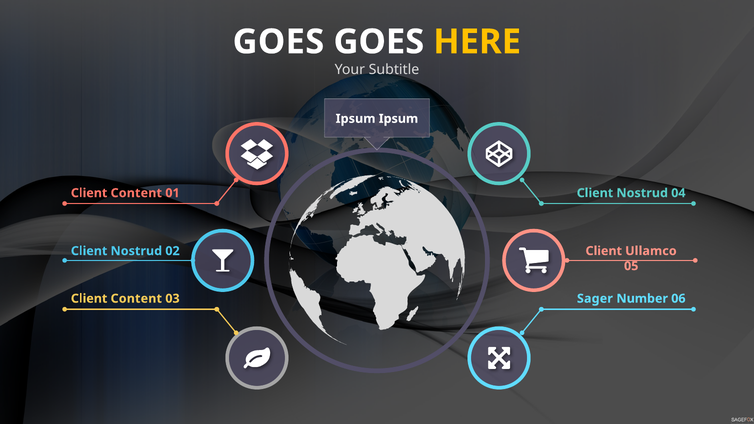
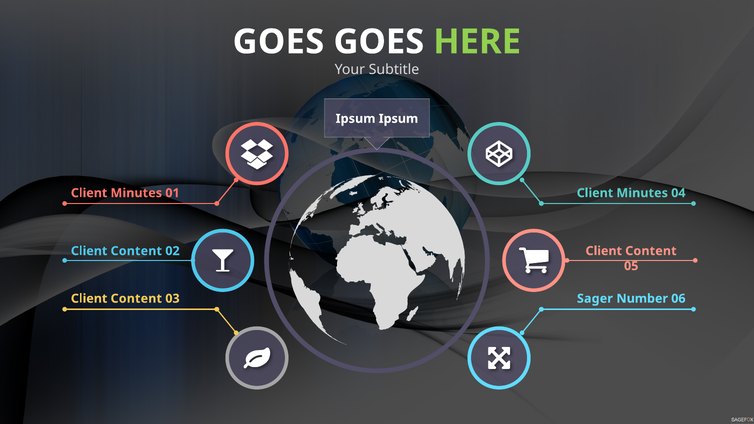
HERE colour: yellow -> light green (477, 42)
Content: Content -> Minutes (136, 193)
Nostrud: Nostrud -> Minutes (642, 193)
Ullamco: Ullamco -> Content (651, 251)
Nostrud: Nostrud -> Content (136, 251)
